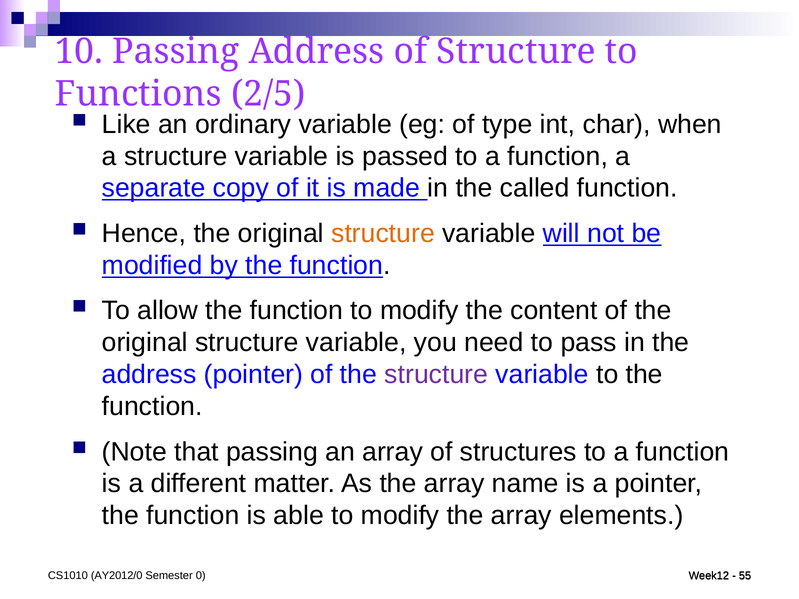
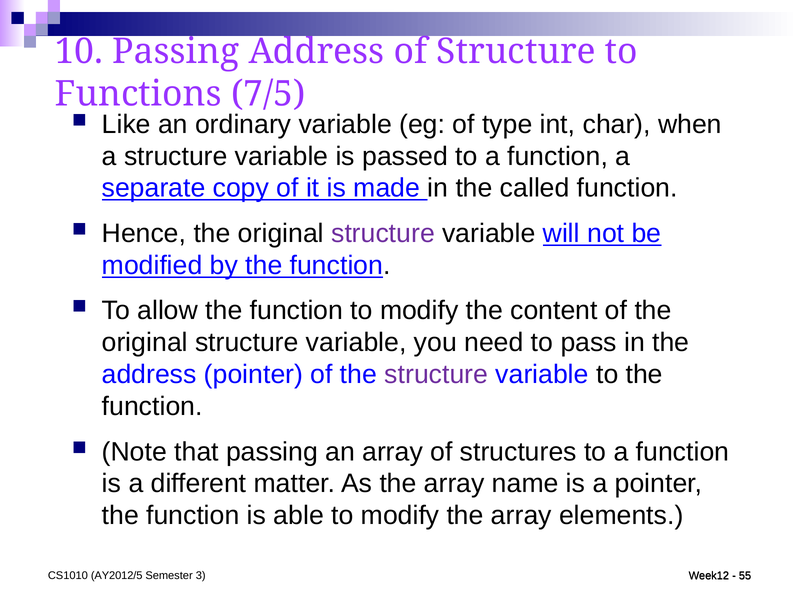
2/5: 2/5 -> 7/5 (268, 94)
structure colour: orange -> purple (383, 234)
AY2012/0: AY2012/0 -> AY2012/5 (117, 576)
0: 0 -> 3 (201, 576)
